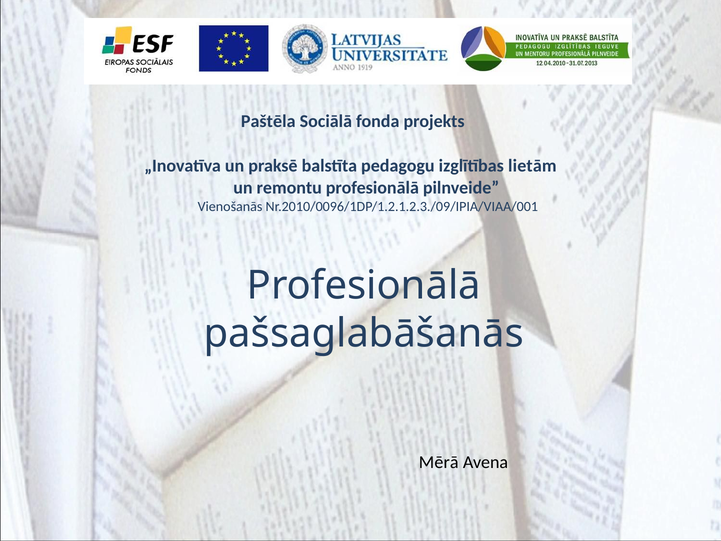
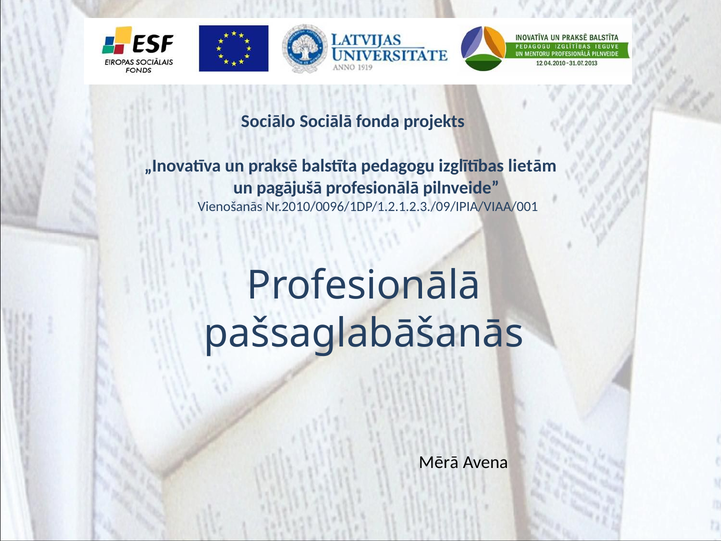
Paštēla: Paštēla -> Sociālo (268, 121)
remontu: remontu -> pagājušā (289, 188)
